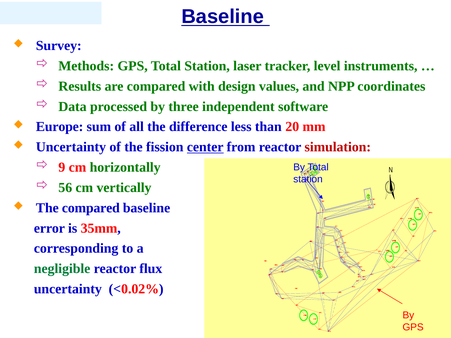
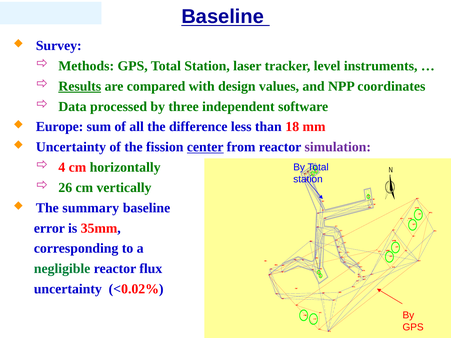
Results underline: none -> present (80, 86)
20: 20 -> 18 (292, 127)
simulation colour: red -> purple (338, 147)
9: 9 -> 4 (62, 167)
56: 56 -> 26 (65, 188)
The compared: compared -> summary (91, 208)
